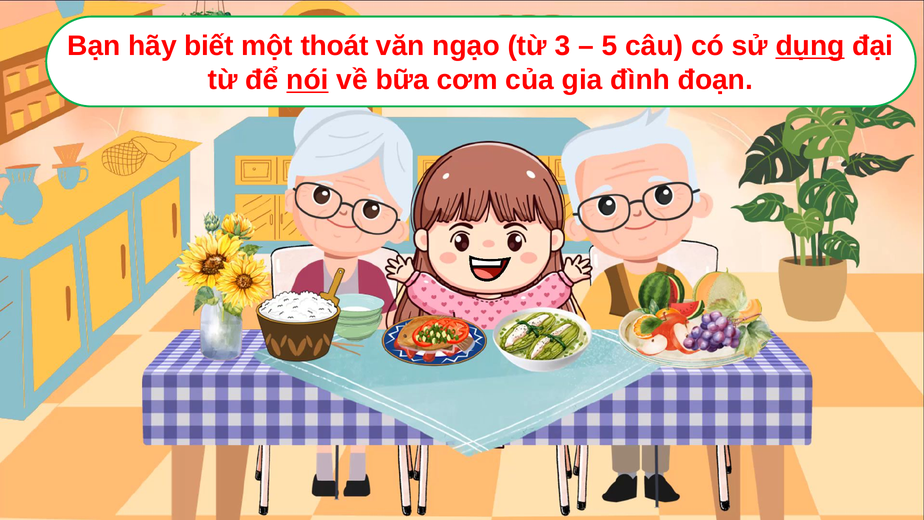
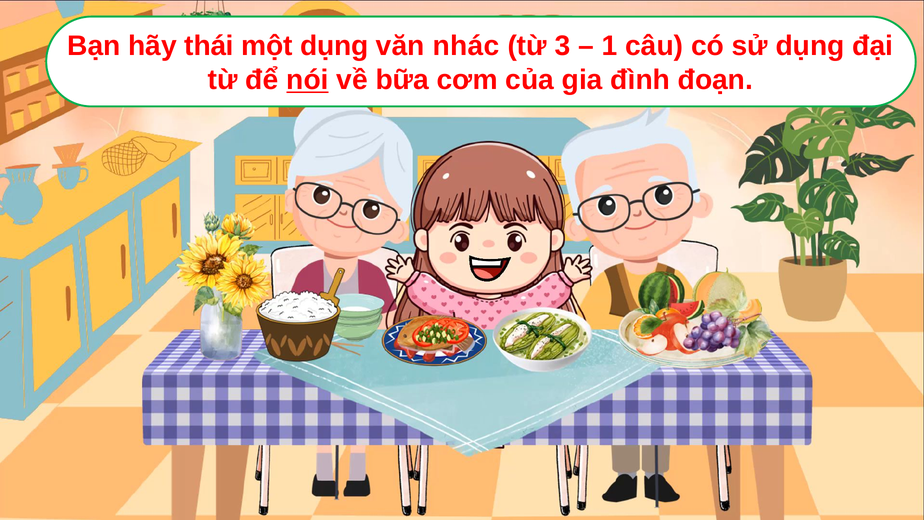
biết: biết -> thái (209, 46)
một thoát: thoát -> dụng (335, 46)
ngạo: ngạo -> nhác (466, 46)
5: 5 -> 1 (609, 46)
dụng underline: present -> none (810, 46)
